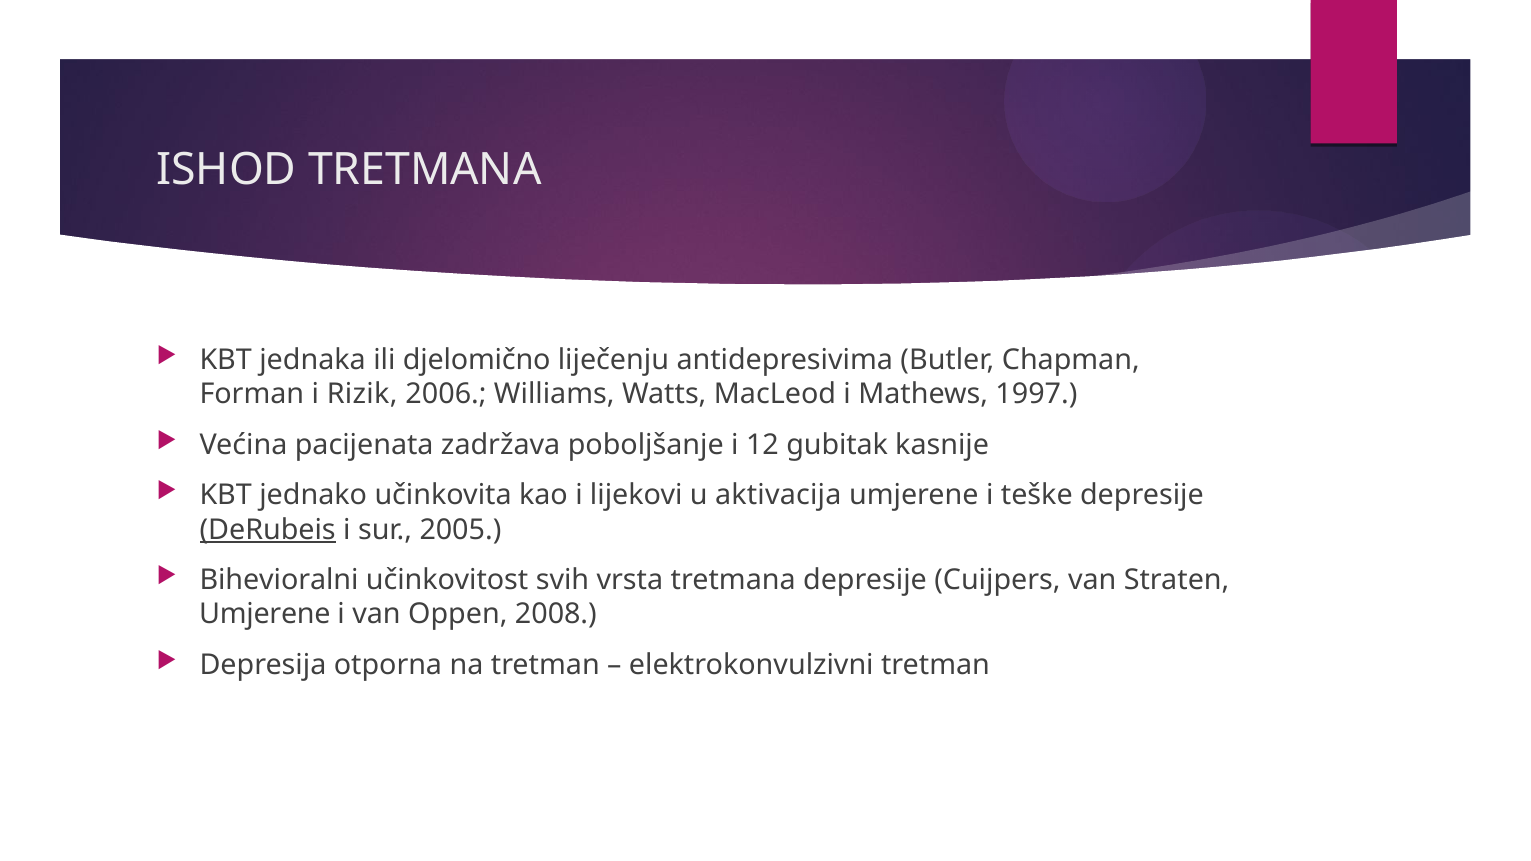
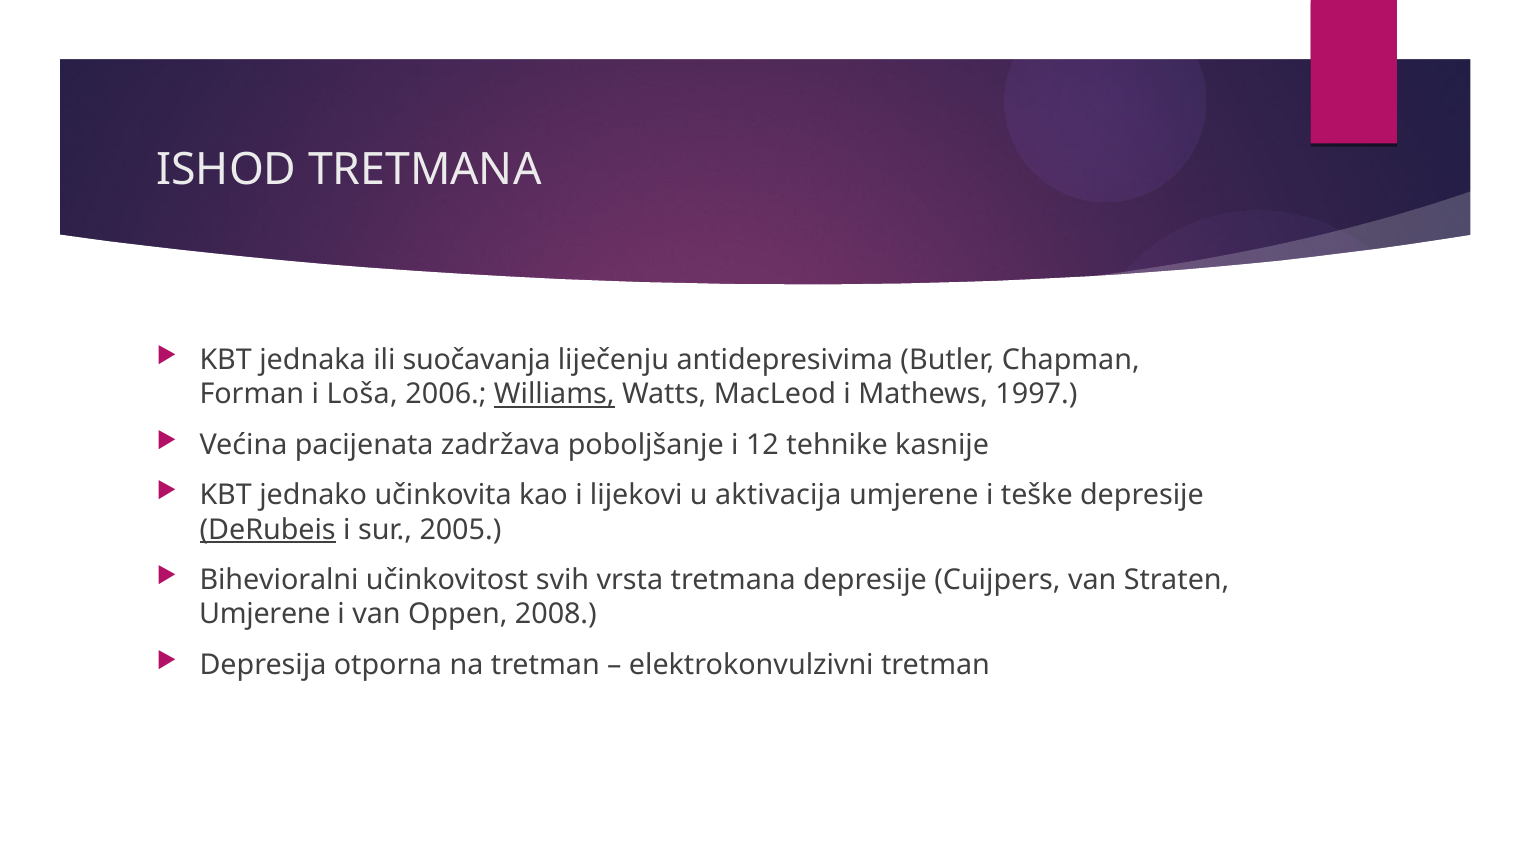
djelomično: djelomično -> suočavanja (477, 360)
Rizik: Rizik -> Loša (362, 395)
Williams underline: none -> present (554, 395)
gubitak: gubitak -> tehnike (837, 445)
